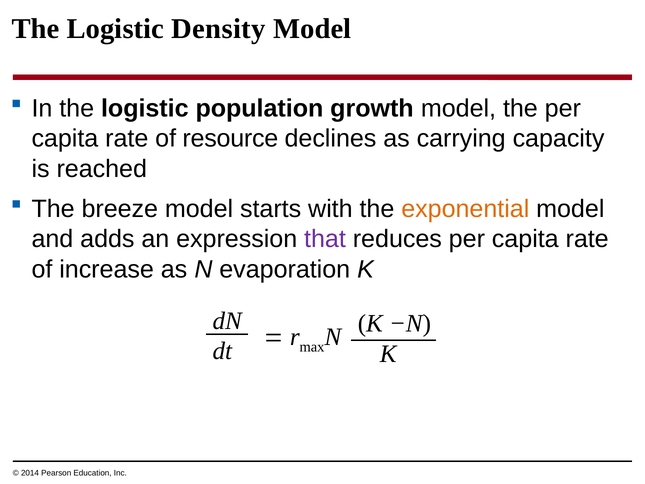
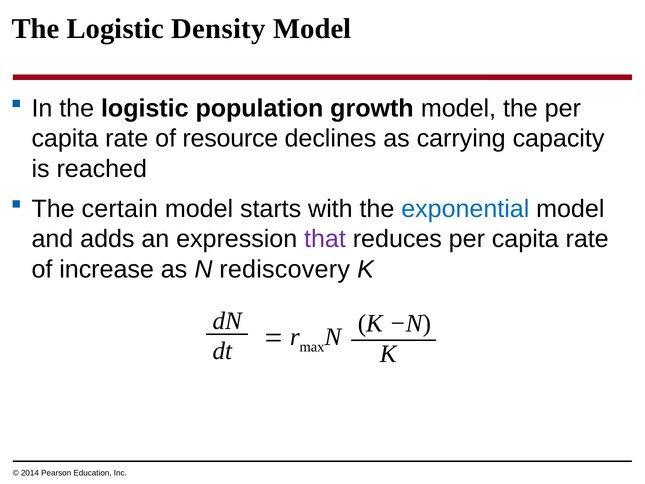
breeze: breeze -> certain (120, 209)
exponential colour: orange -> blue (465, 209)
evaporation: evaporation -> rediscovery (285, 269)
